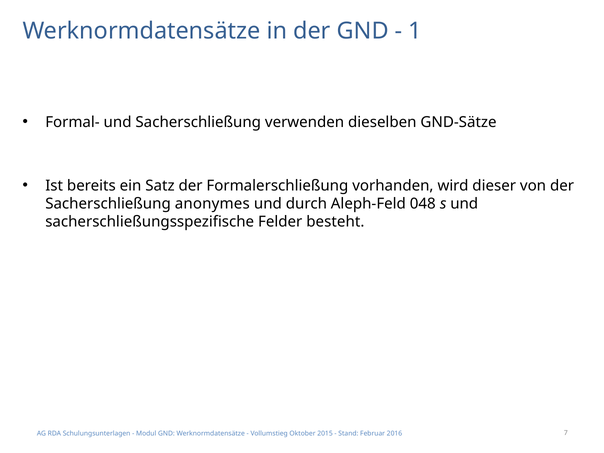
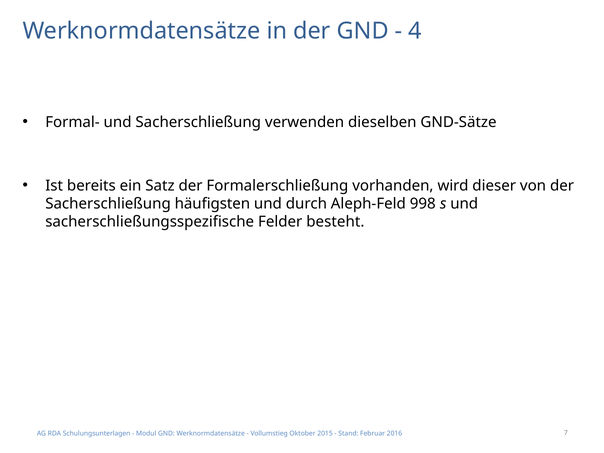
1: 1 -> 4 (415, 31)
anonymes: anonymes -> häufigsten (212, 204)
048: 048 -> 998 (423, 204)
